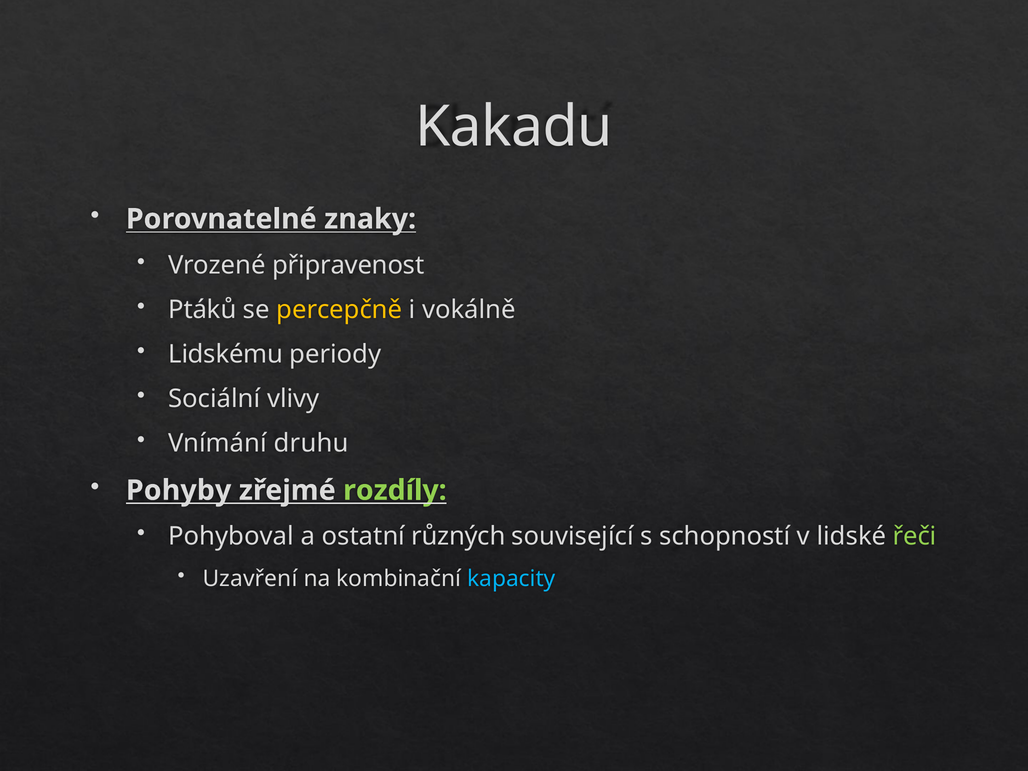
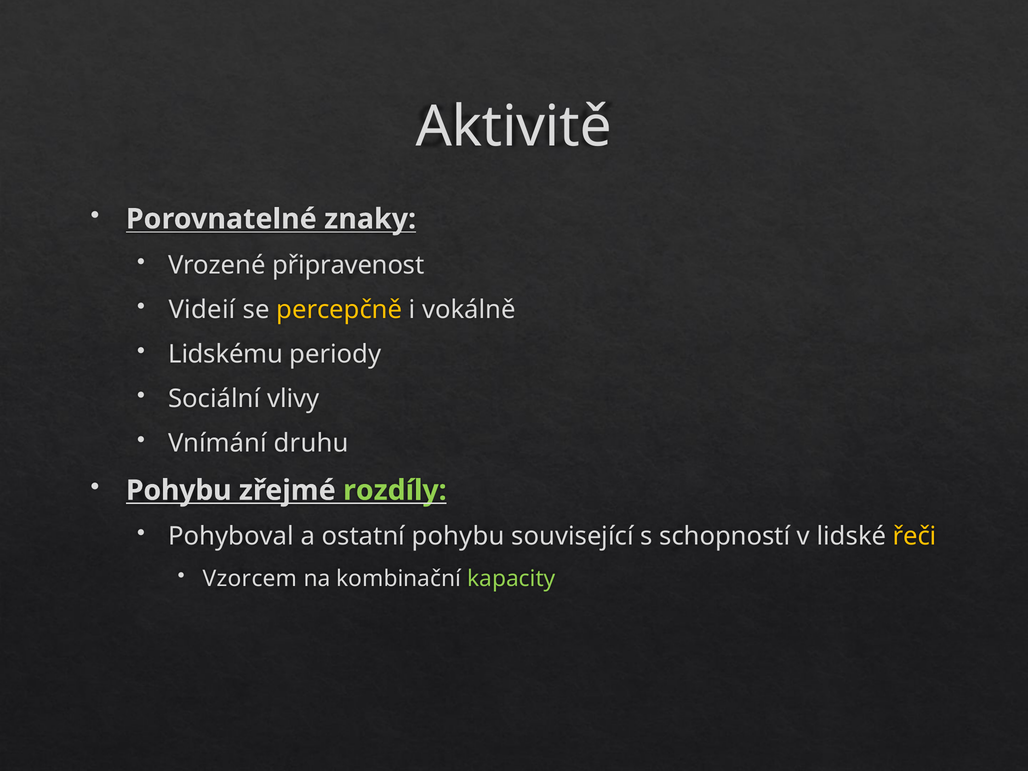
Kakadu: Kakadu -> Aktivitě (514, 127)
Ptáků: Ptáků -> Videií (202, 310)
Pohyby: Pohyby -> Pohybu (179, 490)
ostatní různých: různých -> pohybu (458, 536)
řeči colour: light green -> yellow (915, 536)
Uzavření: Uzavření -> Vzorcem (250, 579)
kapacity colour: light blue -> light green (511, 579)
